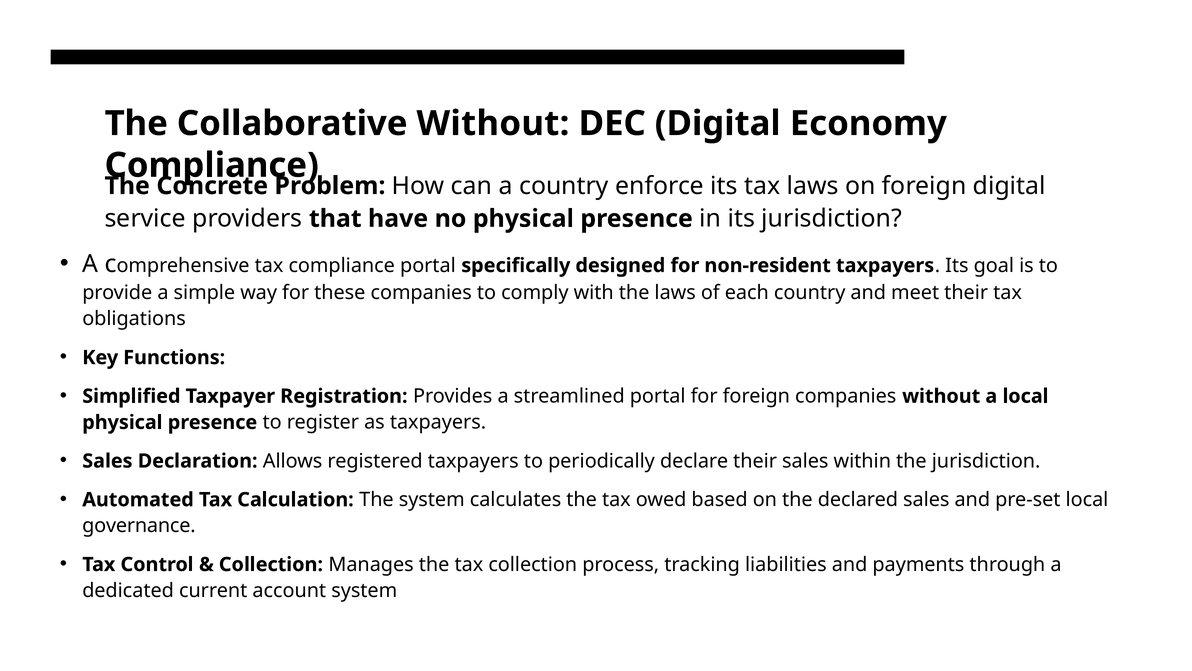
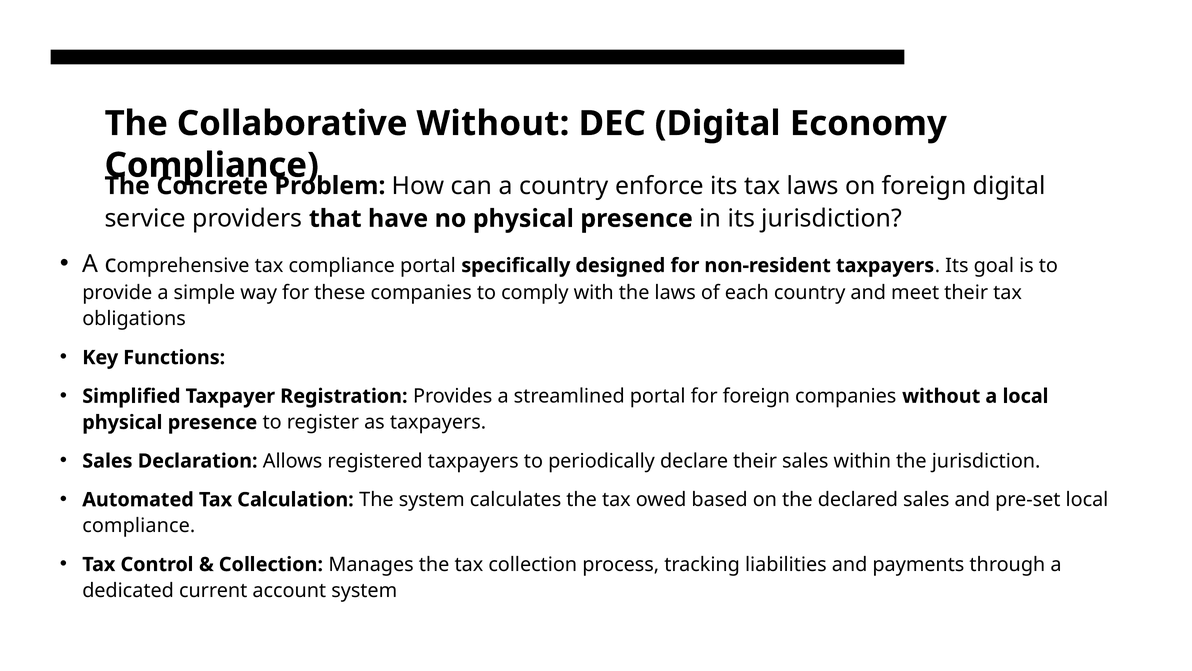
governance: governance -> compliance (139, 526)
